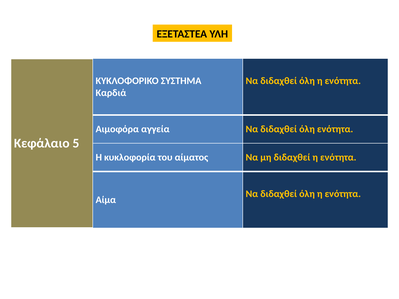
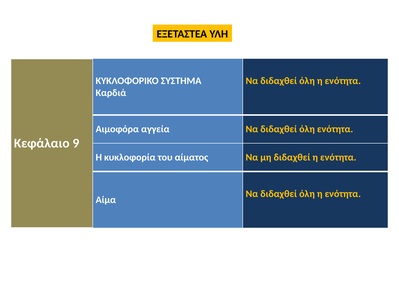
5: 5 -> 9 (76, 143)
